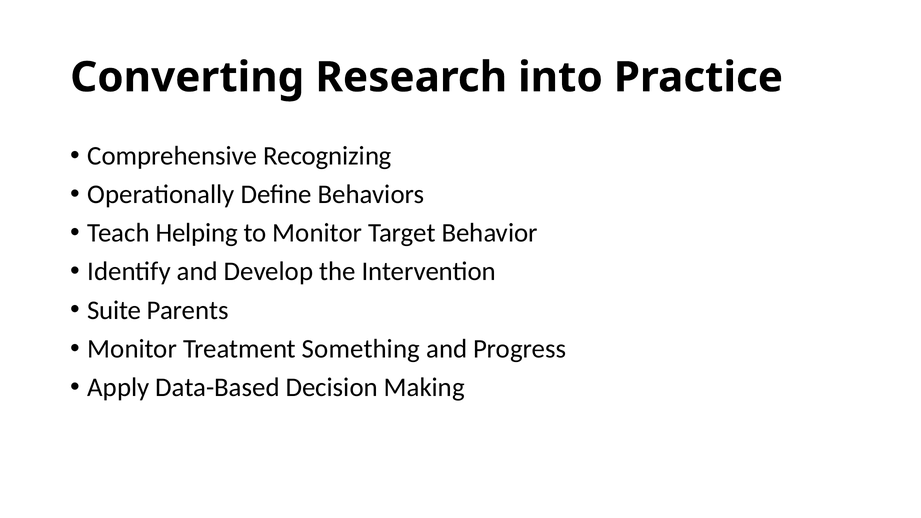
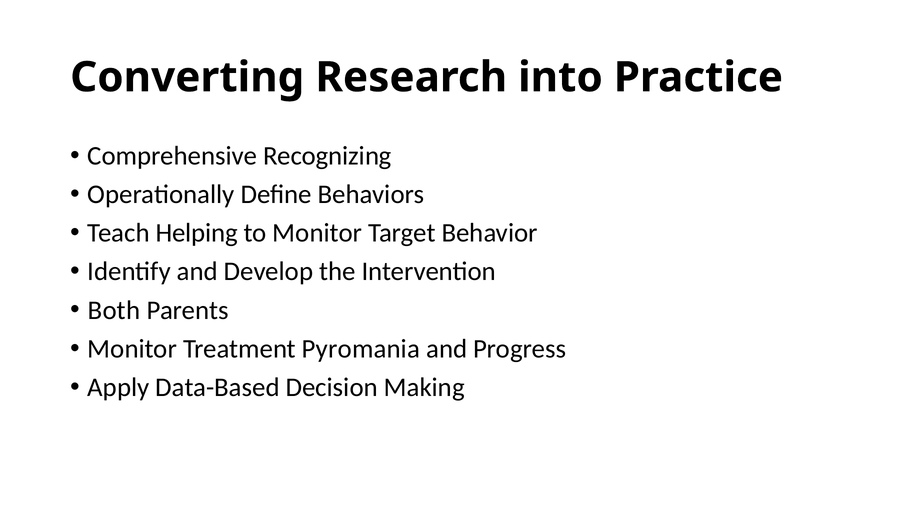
Suite: Suite -> Both (114, 310)
Something: Something -> Pyromania (361, 349)
